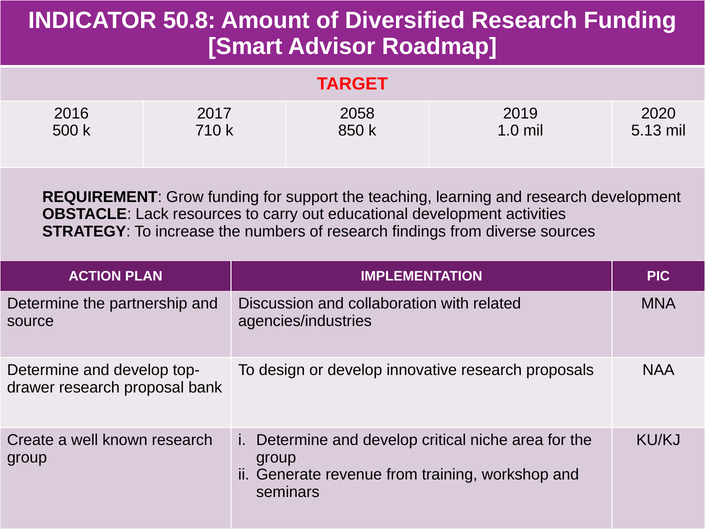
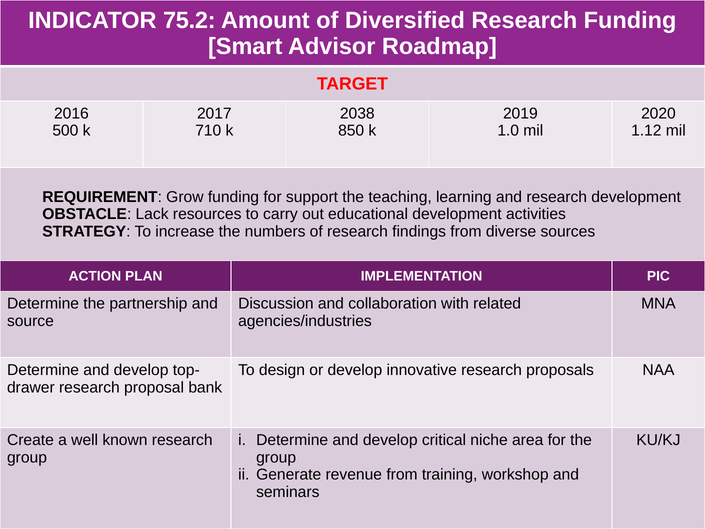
50.8: 50.8 -> 75.2 (189, 20)
2058: 2058 -> 2038 (357, 113)
5.13: 5.13 -> 1.12 (646, 131)
